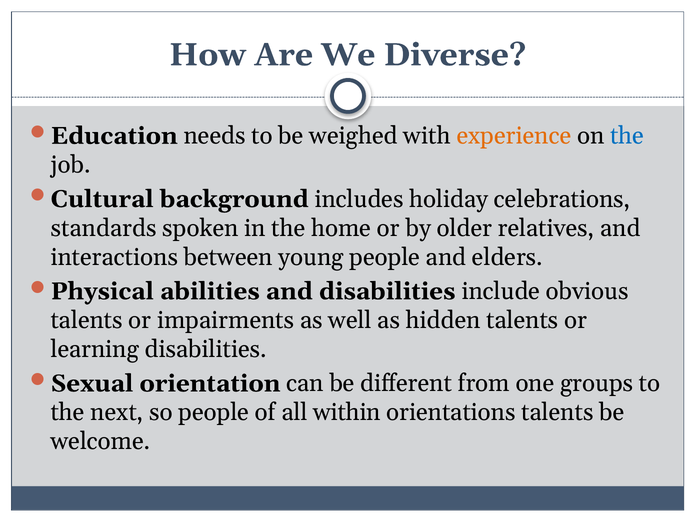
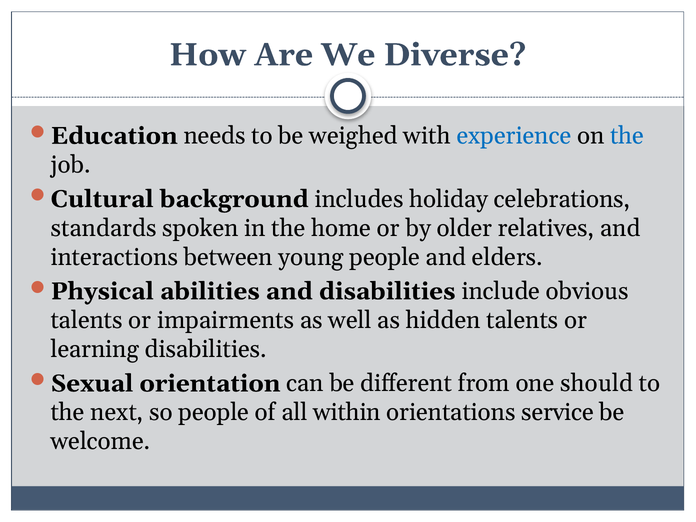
experience colour: orange -> blue (514, 136)
groups: groups -> should (597, 383)
orientations talents: talents -> service (558, 412)
